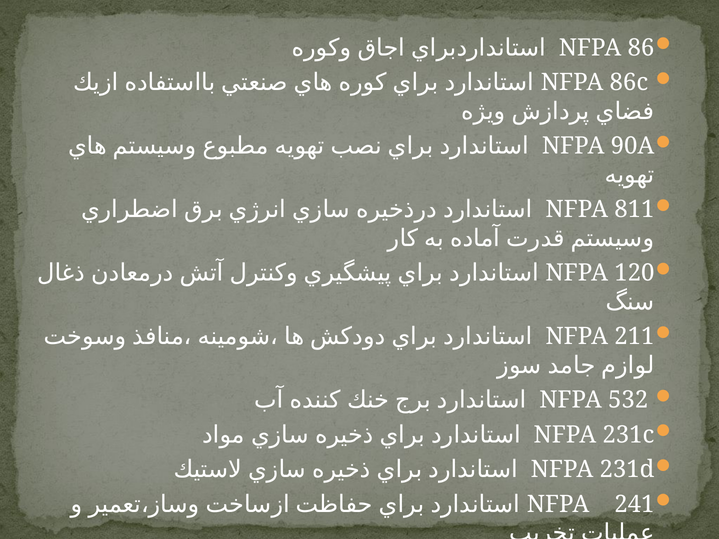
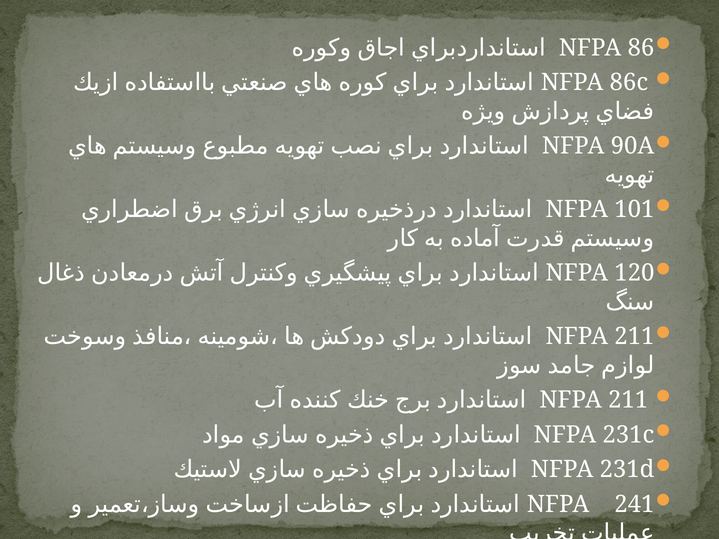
811: 811 -> 101 (634, 209)
532: 532 -> 211 (628, 400)
